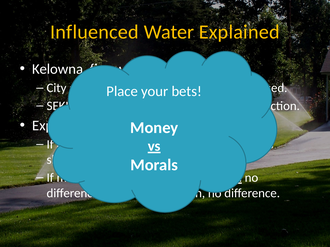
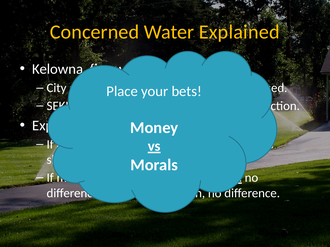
Influenced: Influenced -> Concerned (95, 32)
